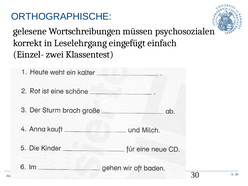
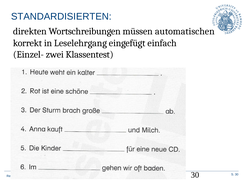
ORTHOGRAPHISCHE: ORTHOGRAPHISCHE -> STANDARDISIERTEN (61, 17)
gelesene: gelesene -> direkten (30, 31)
psychosozialen: psychosozialen -> automatischen (185, 31)
